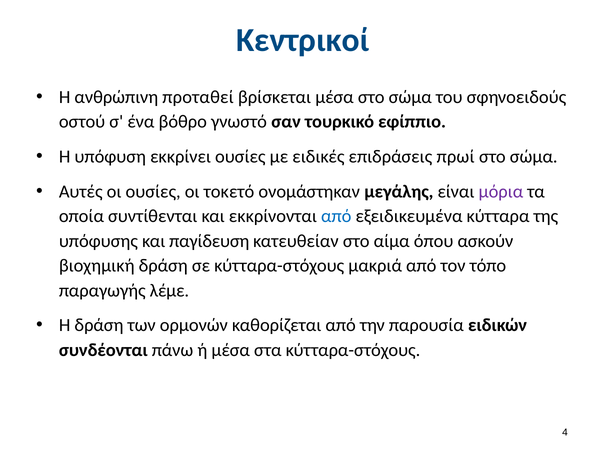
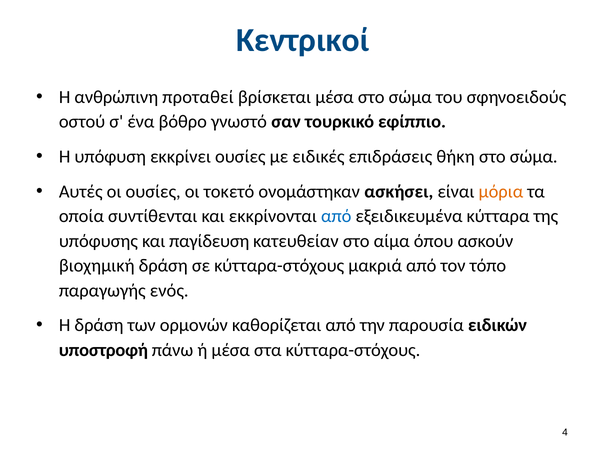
πρωί: πρωί -> θήκη (456, 157)
μεγάλης: μεγάλης -> ασκήσει (399, 191)
μόρια colour: purple -> orange (501, 191)
λέμε: λέμε -> ενός (169, 290)
συνδέονται: συνδέονται -> υποστροφή (103, 350)
